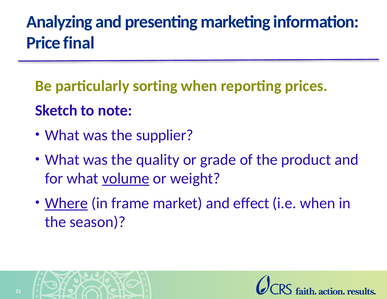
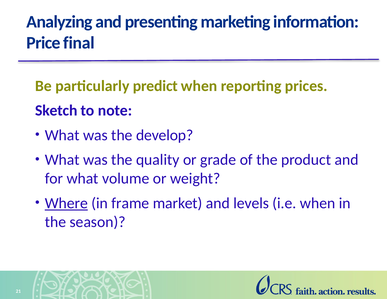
sorting: sorting -> predict (155, 86)
supplier: supplier -> develop (165, 135)
volume underline: present -> none (126, 179)
effect: effect -> levels (251, 203)
